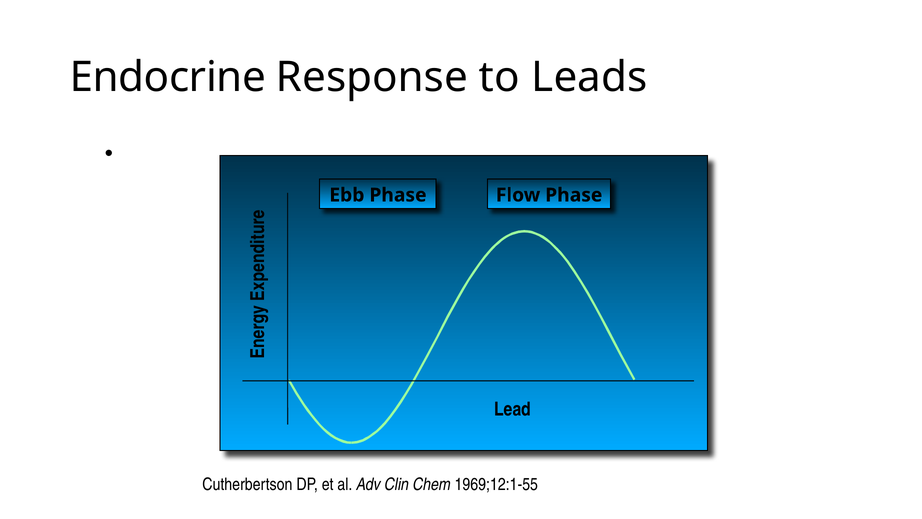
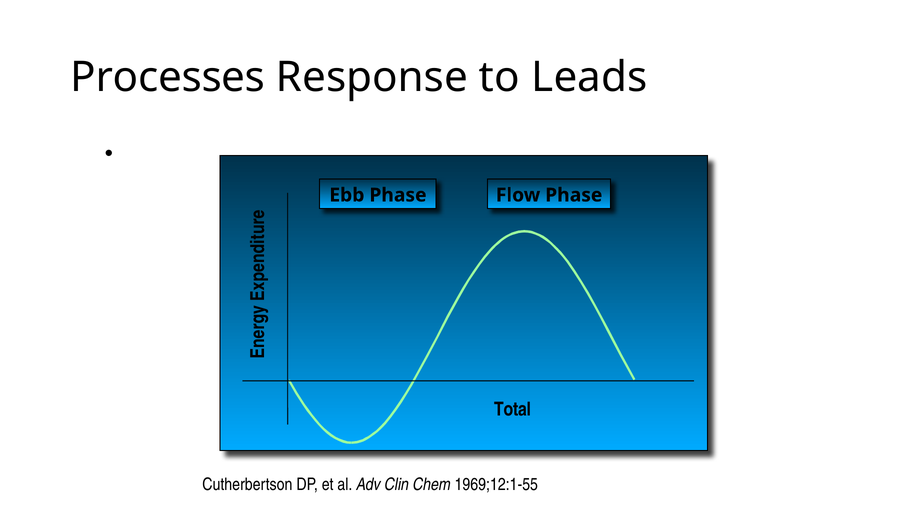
Endocrine: Endocrine -> Processes (168, 77)
Lead: Lead -> Total (513, 409)
